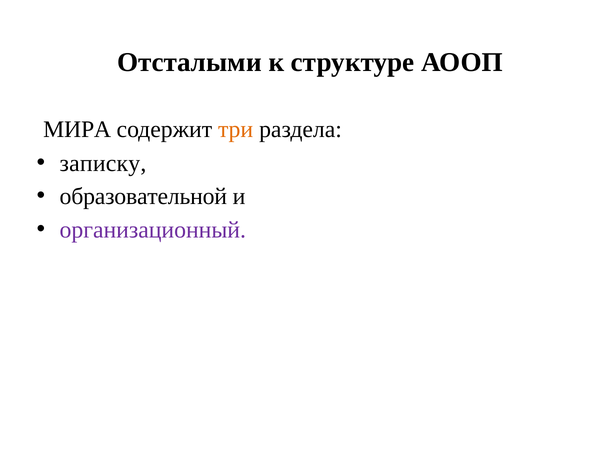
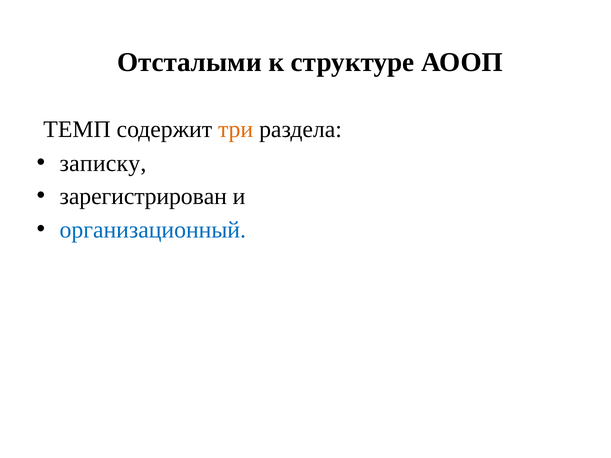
МИРА: МИРА -> ТЕМП (77, 129)
образовательной: образовательной -> зарегистрирован (143, 197)
организационный colour: purple -> blue (153, 230)
